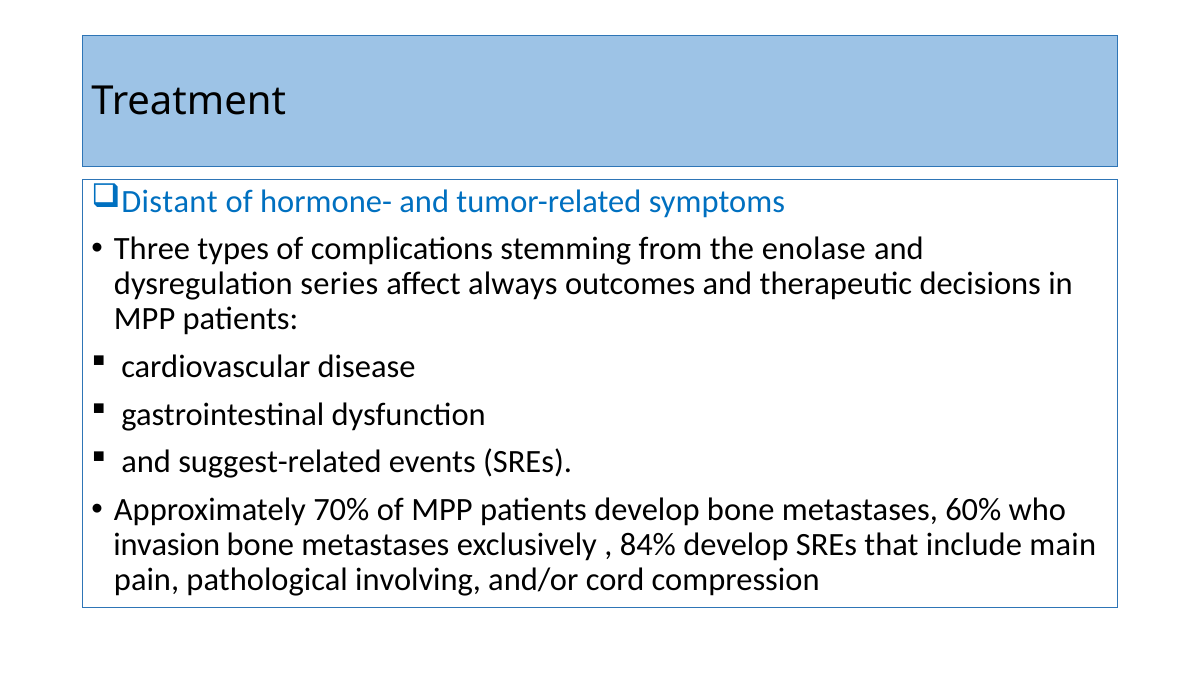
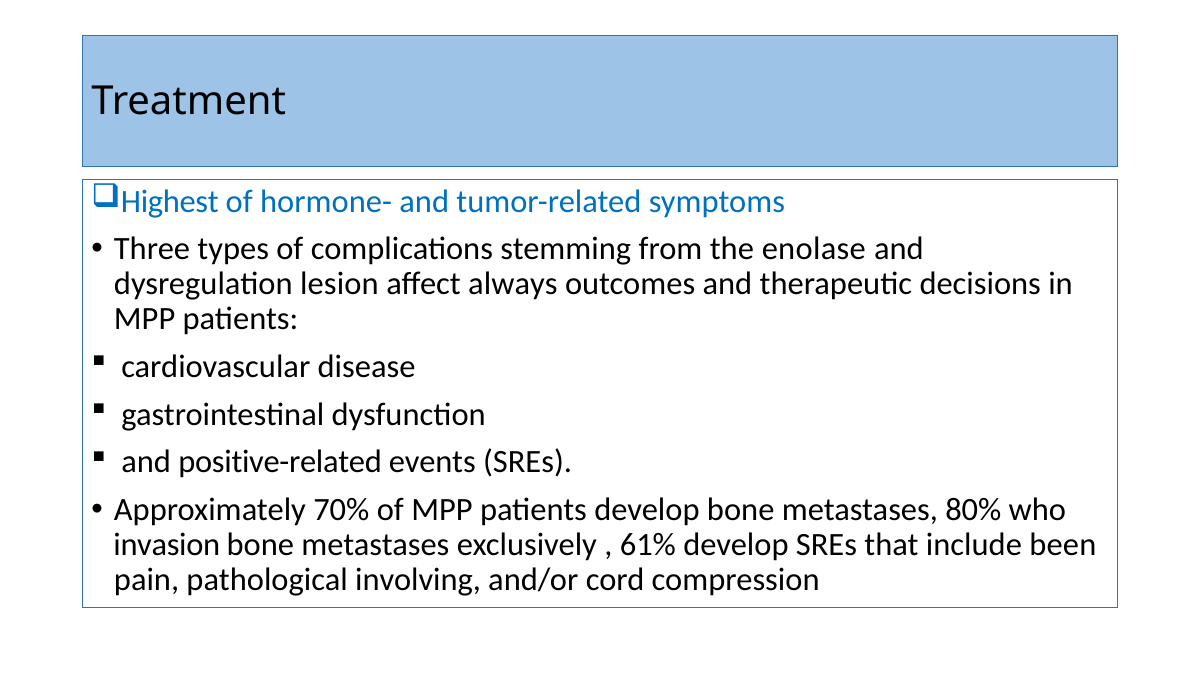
Distant: Distant -> Highest (170, 202)
series: series -> lesion (339, 284)
suggest-related: suggest-related -> positive-related (280, 462)
60%: 60% -> 80% (973, 510)
84%: 84% -> 61% (648, 545)
main: main -> been (1063, 545)
